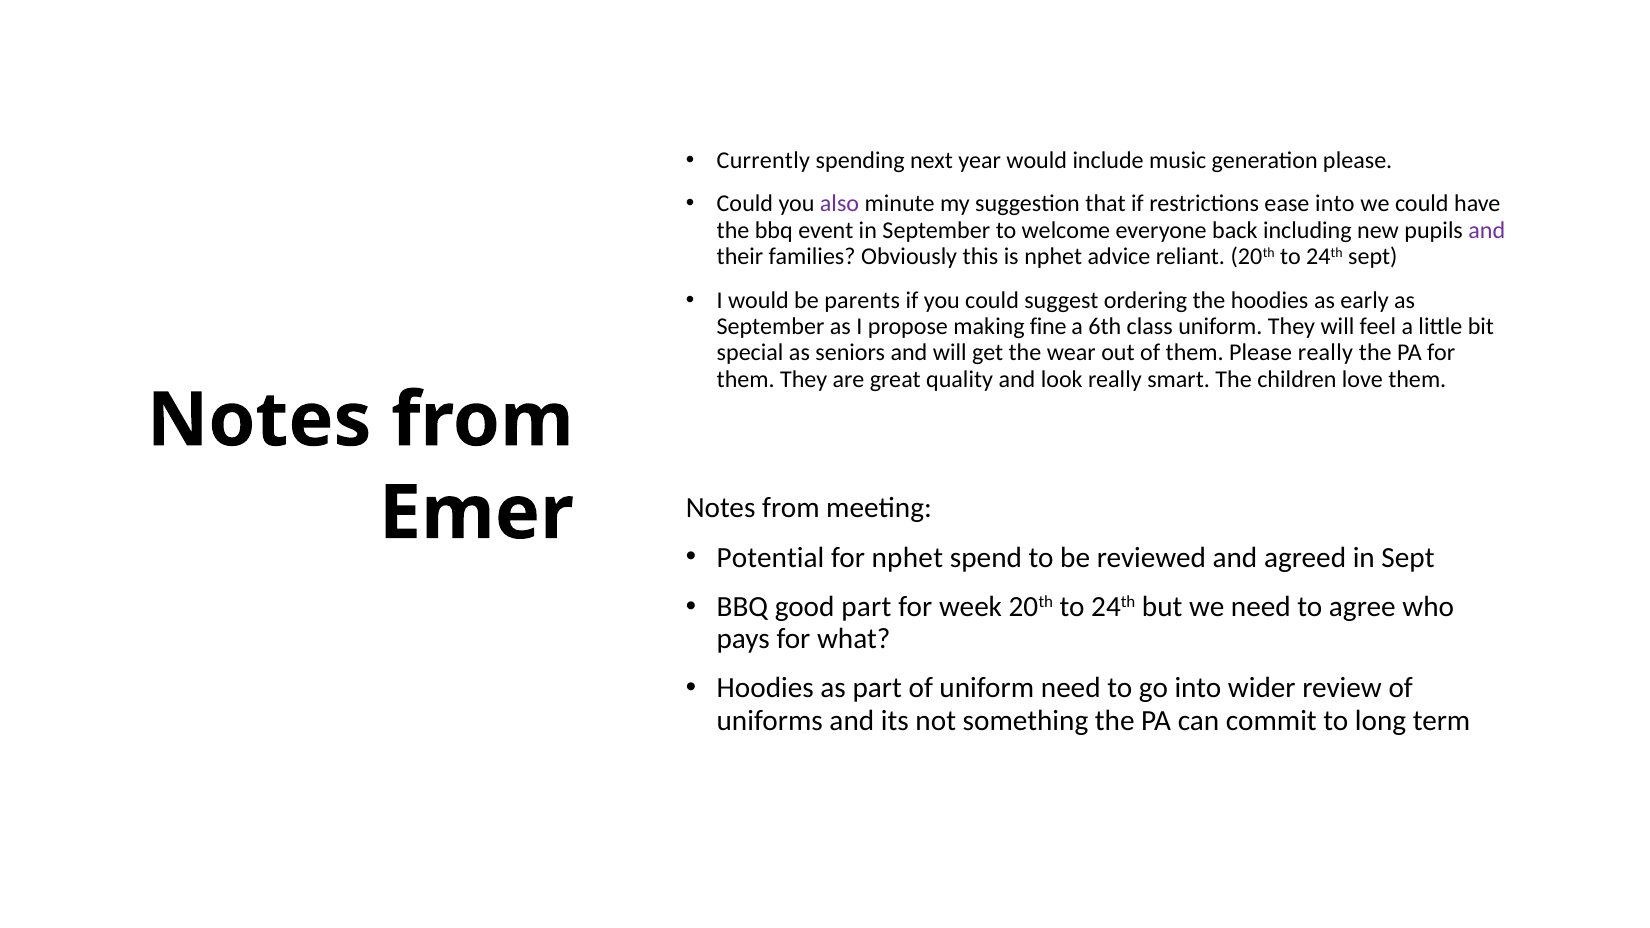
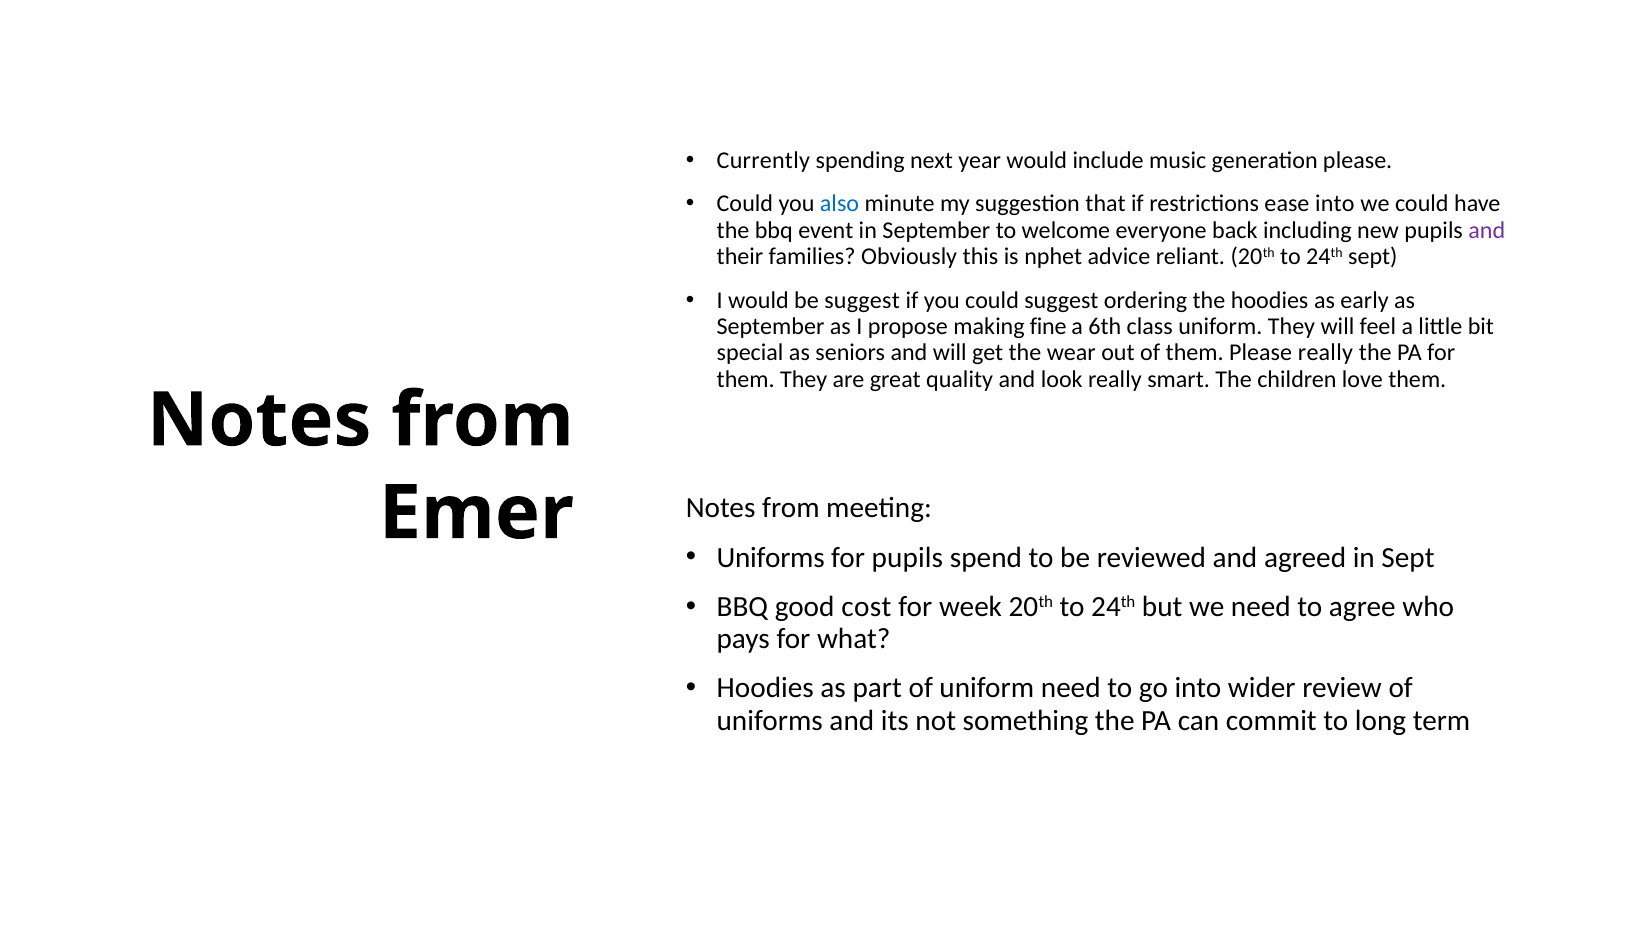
also colour: purple -> blue (840, 204)
be parents: parents -> suggest (862, 300)
Potential: Potential -> Uniforms (771, 557)
for nphet: nphet -> pupils (907, 557)
good part: part -> cost (866, 607)
